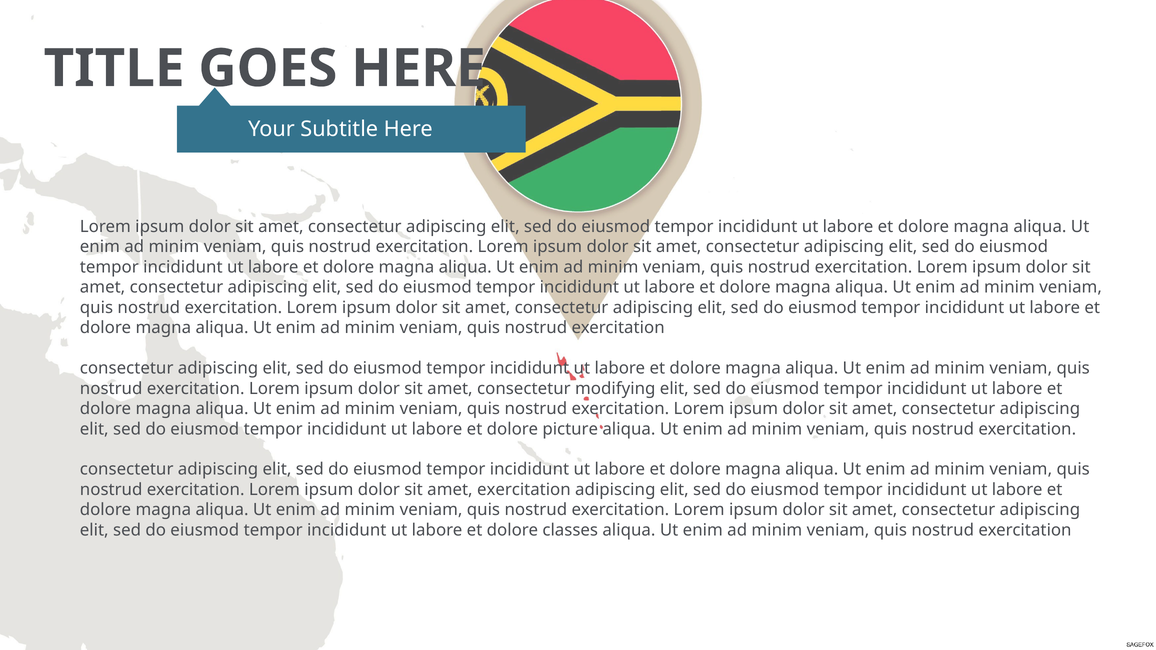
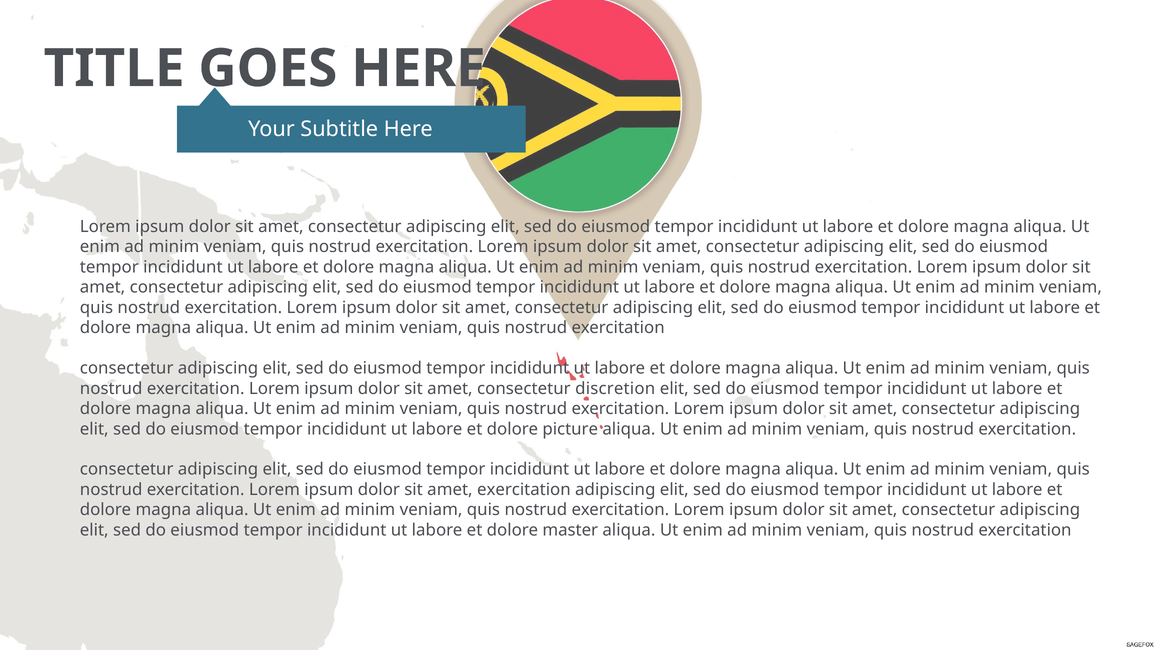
modifying: modifying -> discretion (615, 389)
classes: classes -> master (570, 530)
